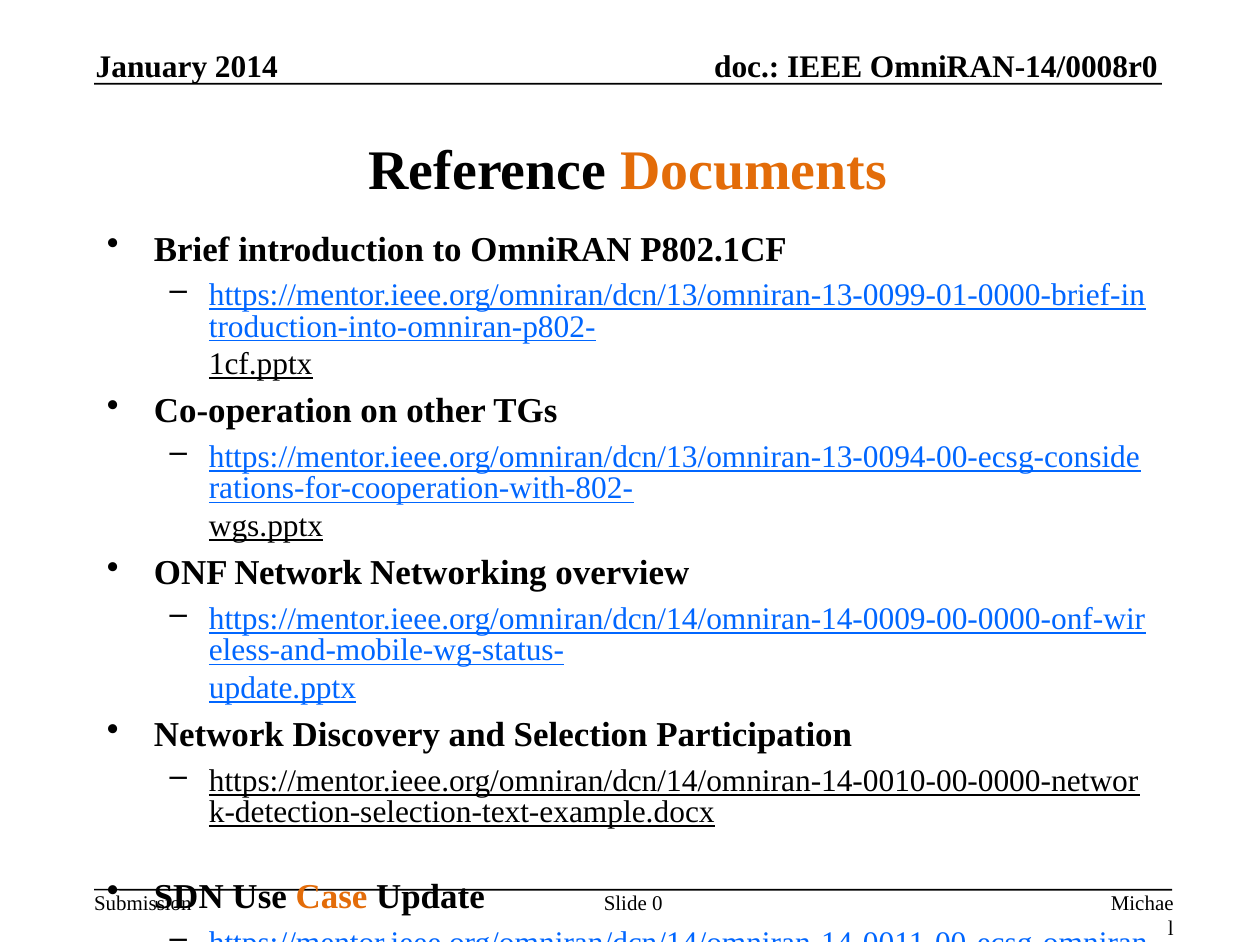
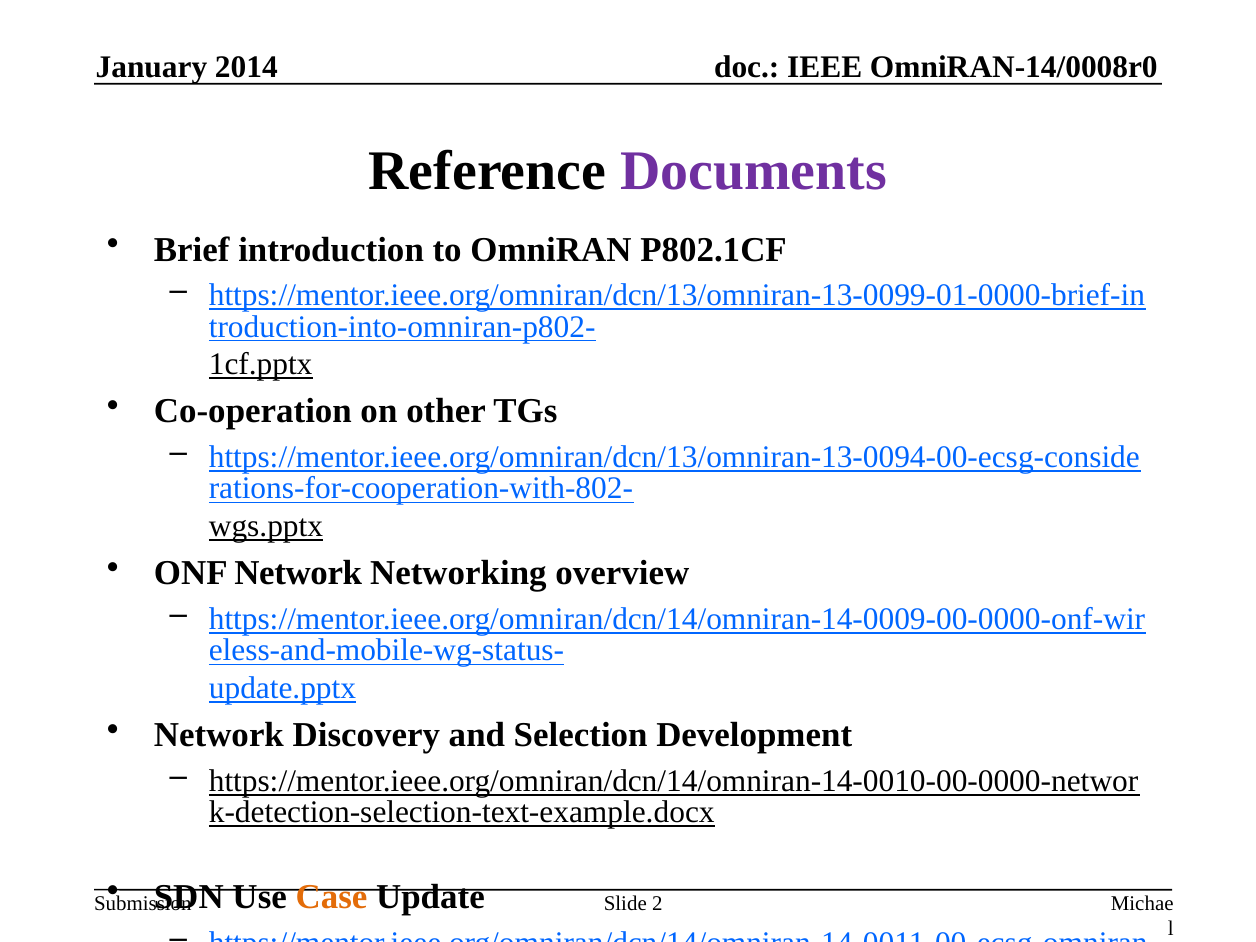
Documents colour: orange -> purple (754, 171)
Participation: Participation -> Development (754, 735)
0: 0 -> 2 (657, 903)
